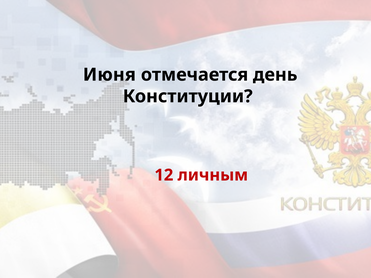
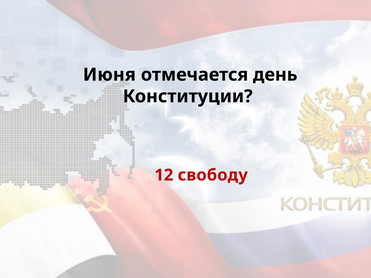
личным: личным -> свободу (213, 175)
